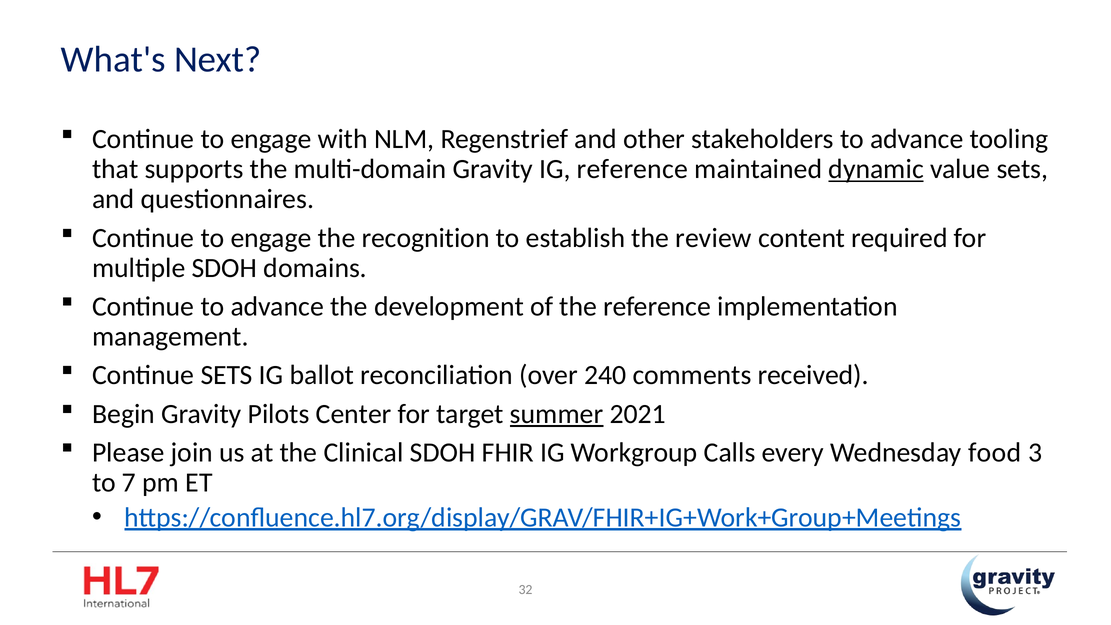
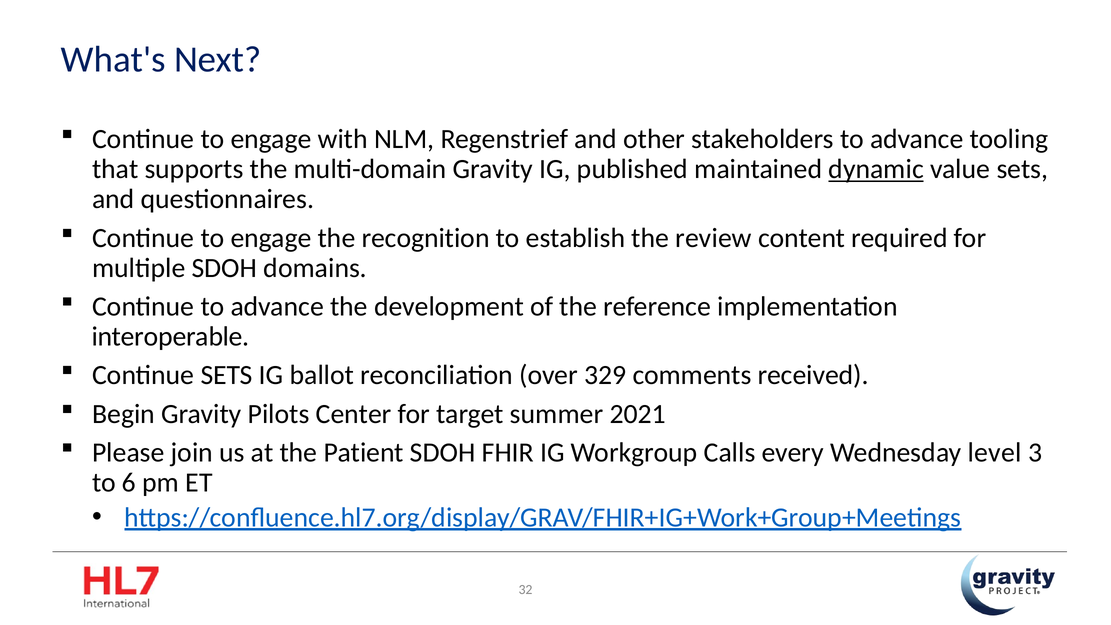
IG reference: reference -> published (633, 169)
management: management -> interoperable (170, 337)
240: 240 -> 329 (605, 375)
summer underline: present -> none (557, 414)
Clinical: Clinical -> Patient (364, 453)
food: food -> level (995, 453)
7: 7 -> 6 (129, 483)
